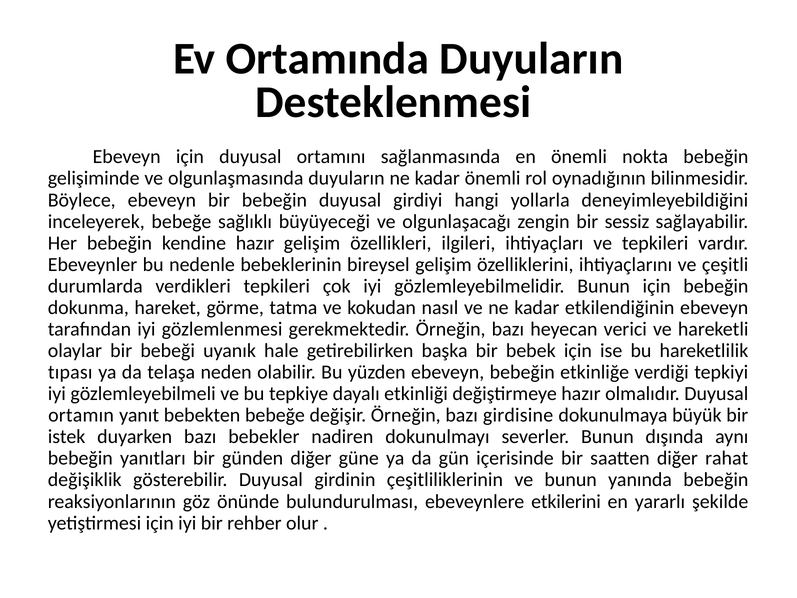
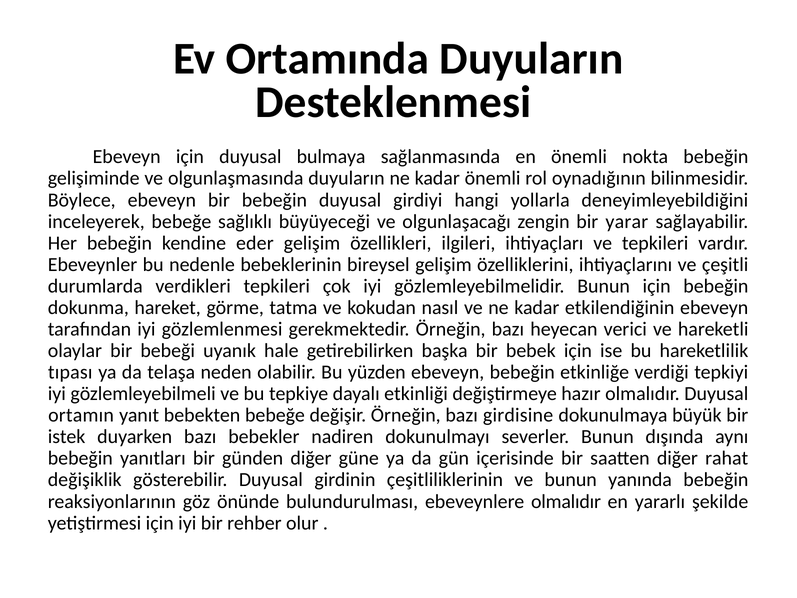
ortamını: ortamını -> bulmaya (331, 157)
sessiz: sessiz -> yarar (627, 221)
kendine hazır: hazır -> eder (255, 243)
ebeveynlere etkilerini: etkilerini -> olmalıdır (566, 501)
